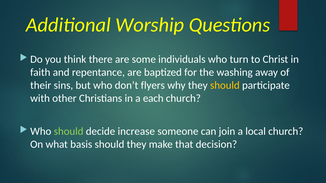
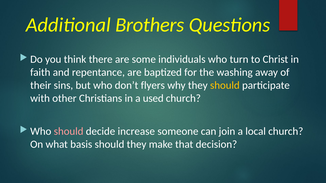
Worship: Worship -> Brothers (150, 25)
each: each -> used (153, 99)
should colour: light green -> pink (69, 131)
